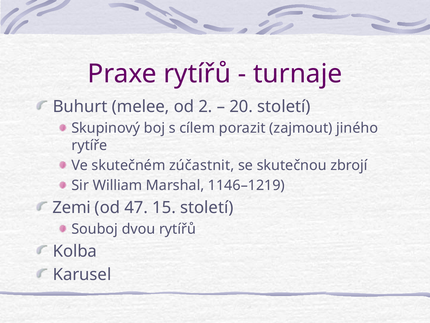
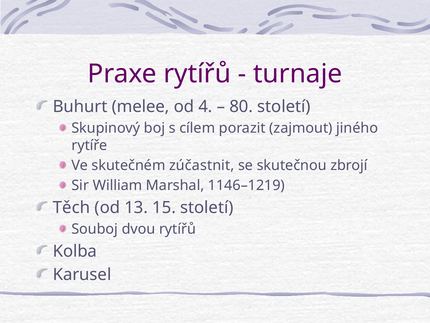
2: 2 -> 4 (205, 107)
20: 20 -> 80 (241, 107)
Zemi: Zemi -> Těch (71, 207)
47: 47 -> 13 (136, 207)
